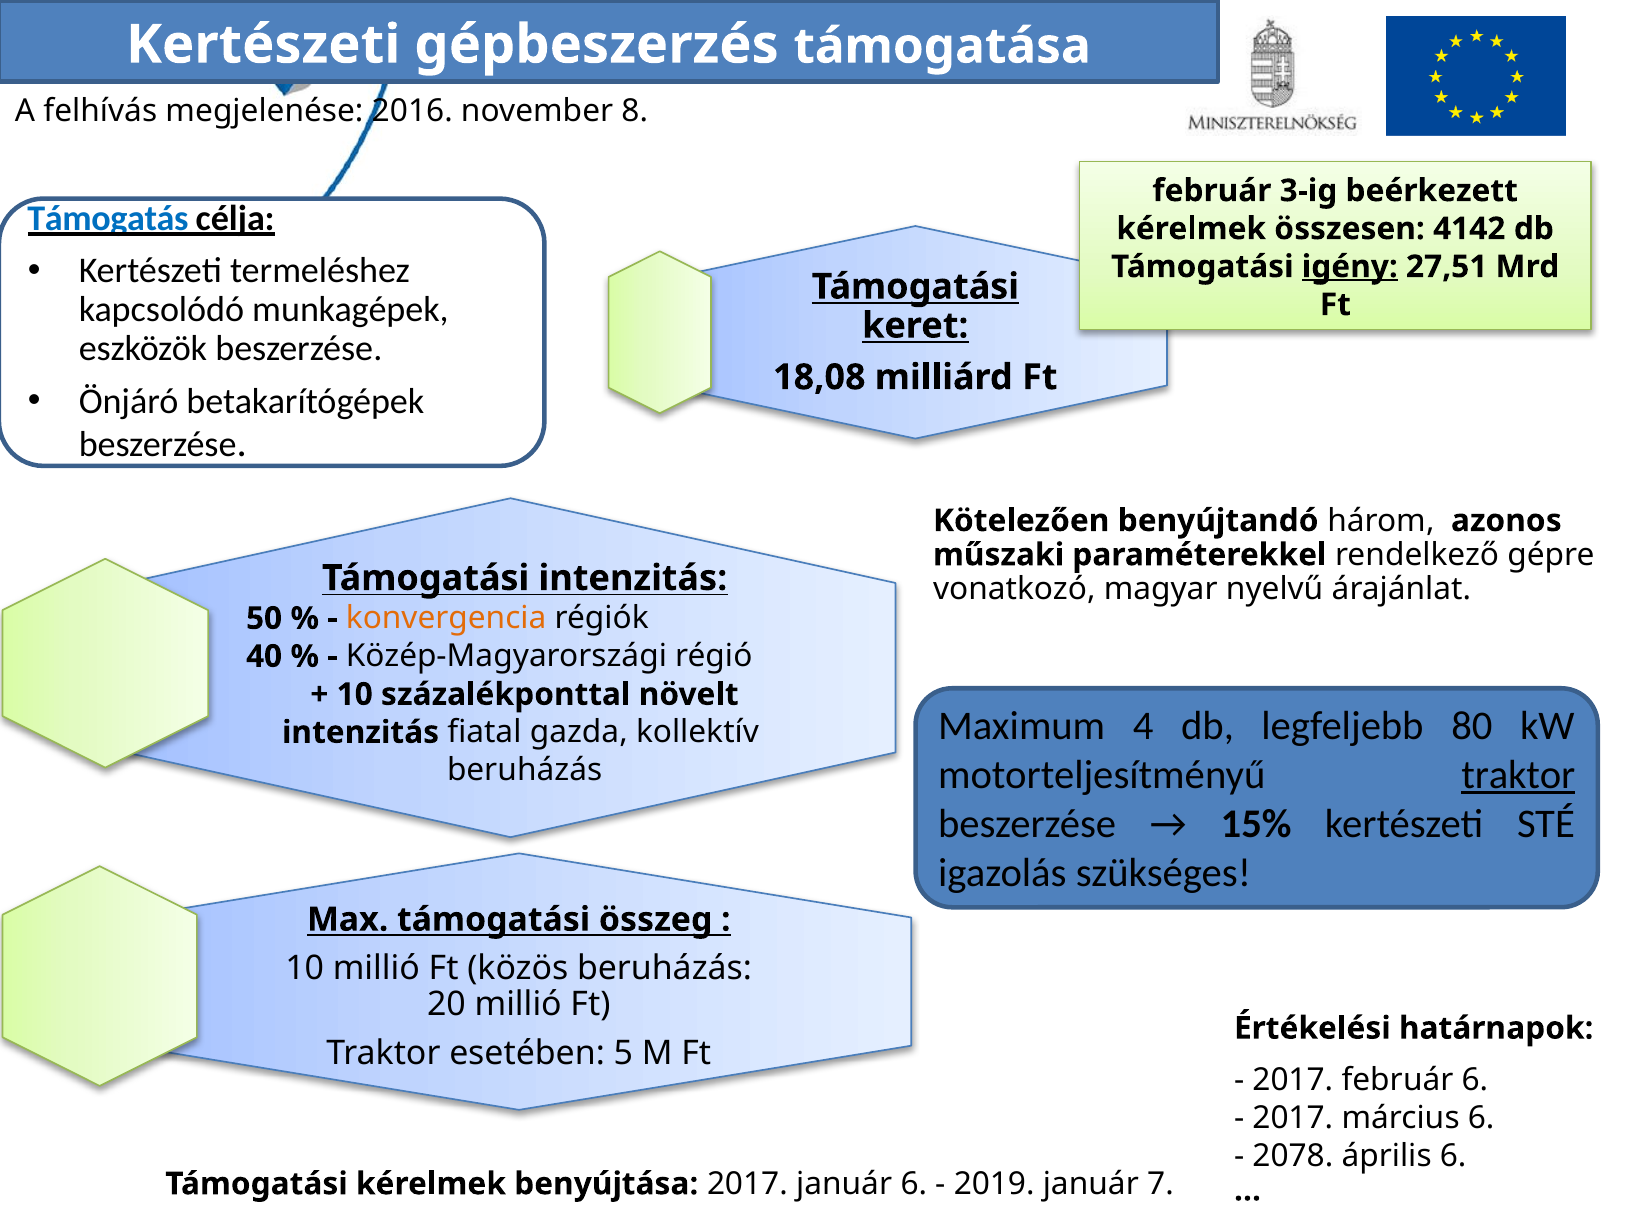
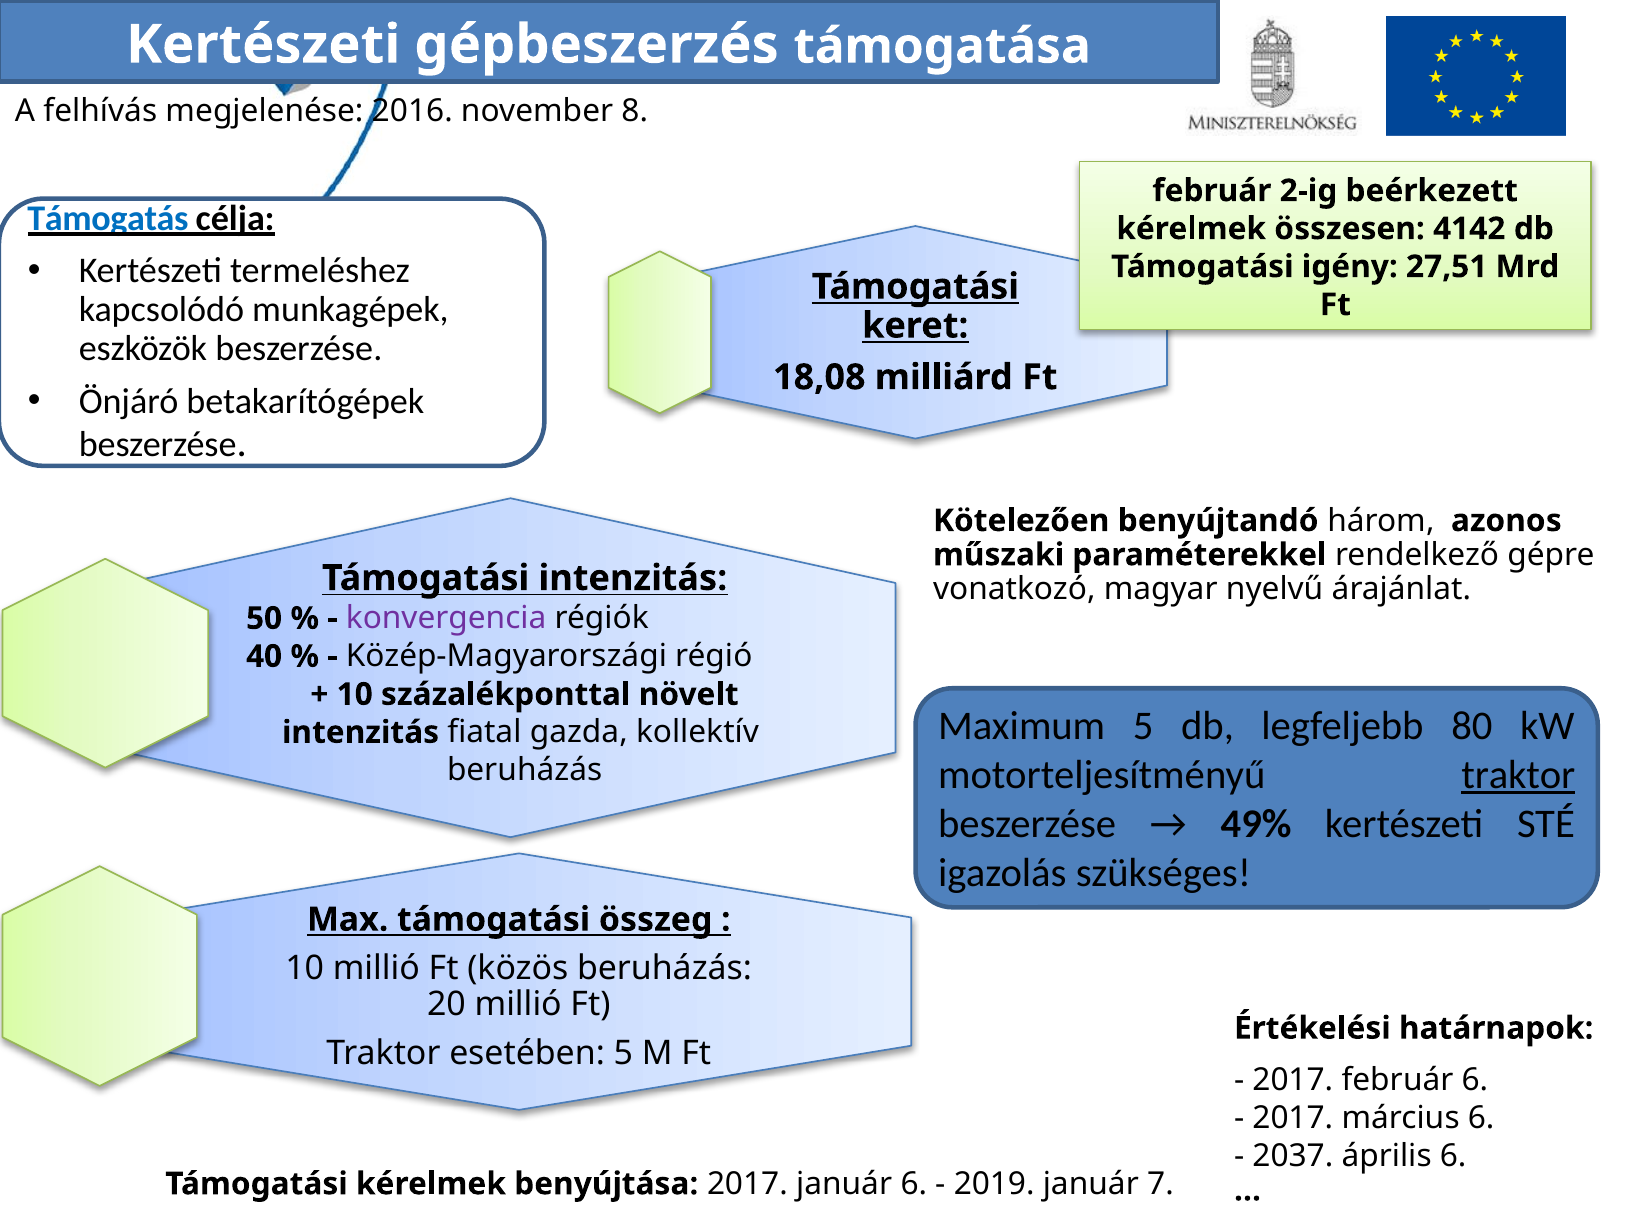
3-ig: 3-ig -> 2-ig (1309, 191)
igény underline: present -> none (1350, 267)
konvergencia colour: orange -> purple (446, 619)
Maximum 4: 4 -> 5 (1143, 726)
15%: 15% -> 49% (1256, 824)
2078: 2078 -> 2037 (1293, 1157)
